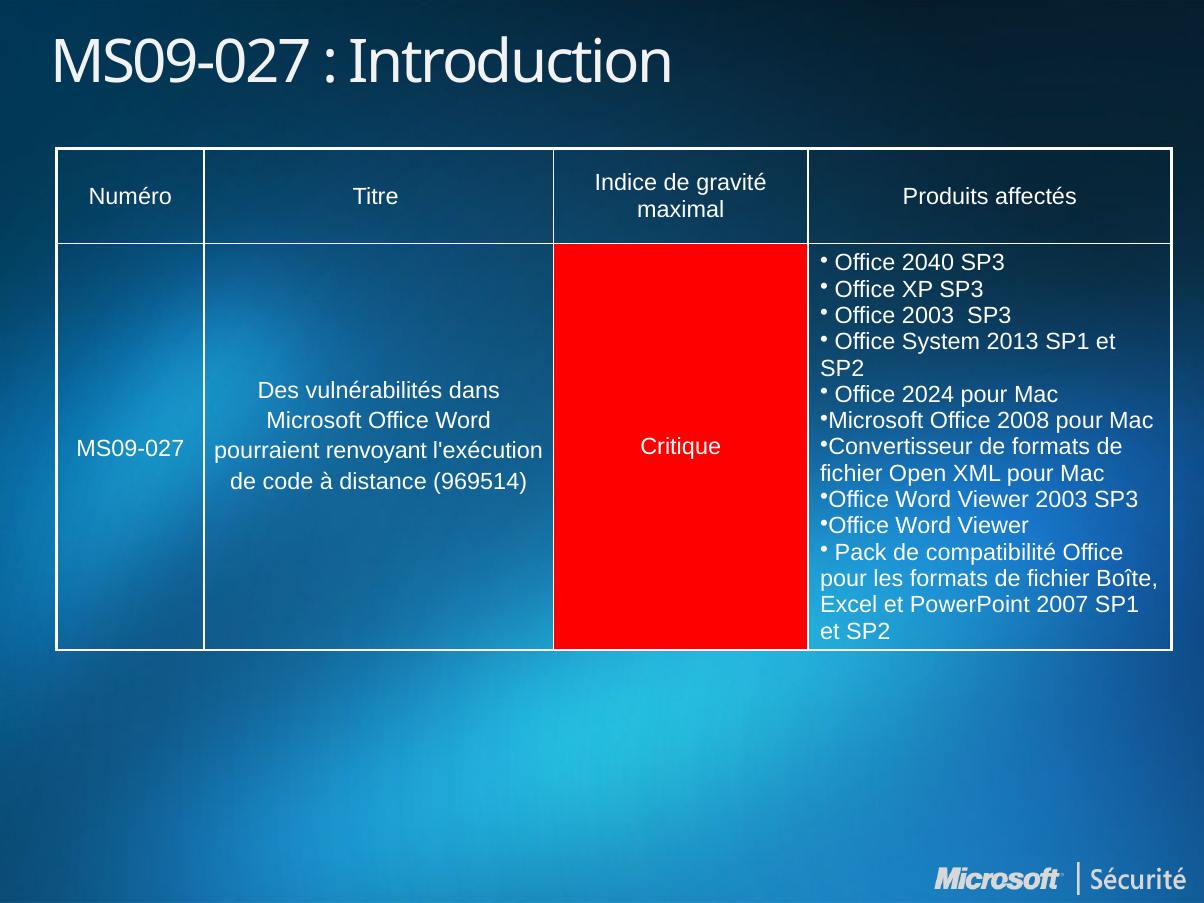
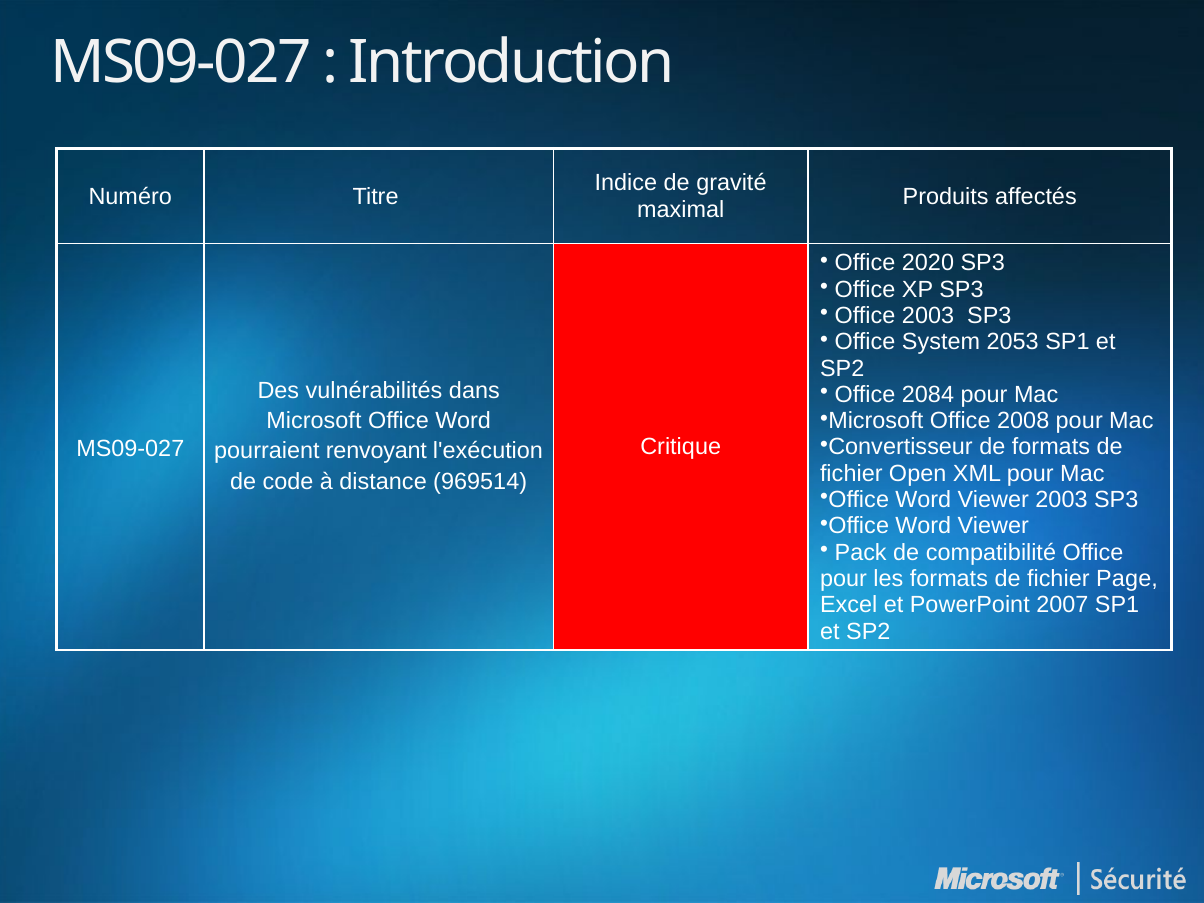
2040: 2040 -> 2020 (928, 263)
2013: 2013 -> 2053 (1013, 342)
2024: 2024 -> 2084 (928, 395)
Boîte: Boîte -> Page (1127, 579)
